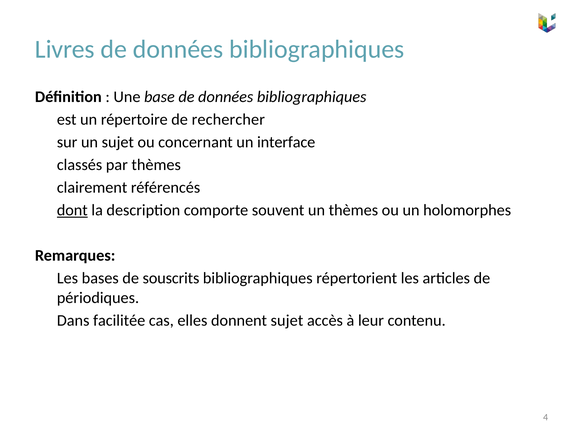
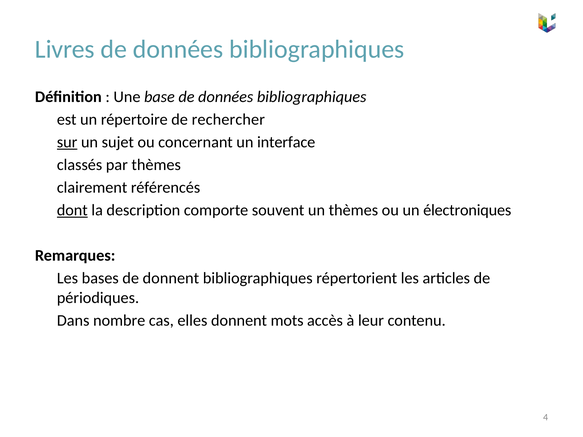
sur underline: none -> present (67, 142)
holomorphes: holomorphes -> électroniques (467, 210)
de souscrits: souscrits -> donnent (171, 278)
facilitée: facilitée -> nombre (119, 321)
donnent sujet: sujet -> mots (287, 321)
